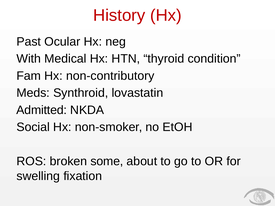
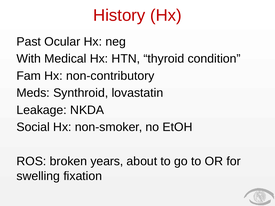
Admitted: Admitted -> Leakage (42, 110)
some: some -> years (107, 162)
